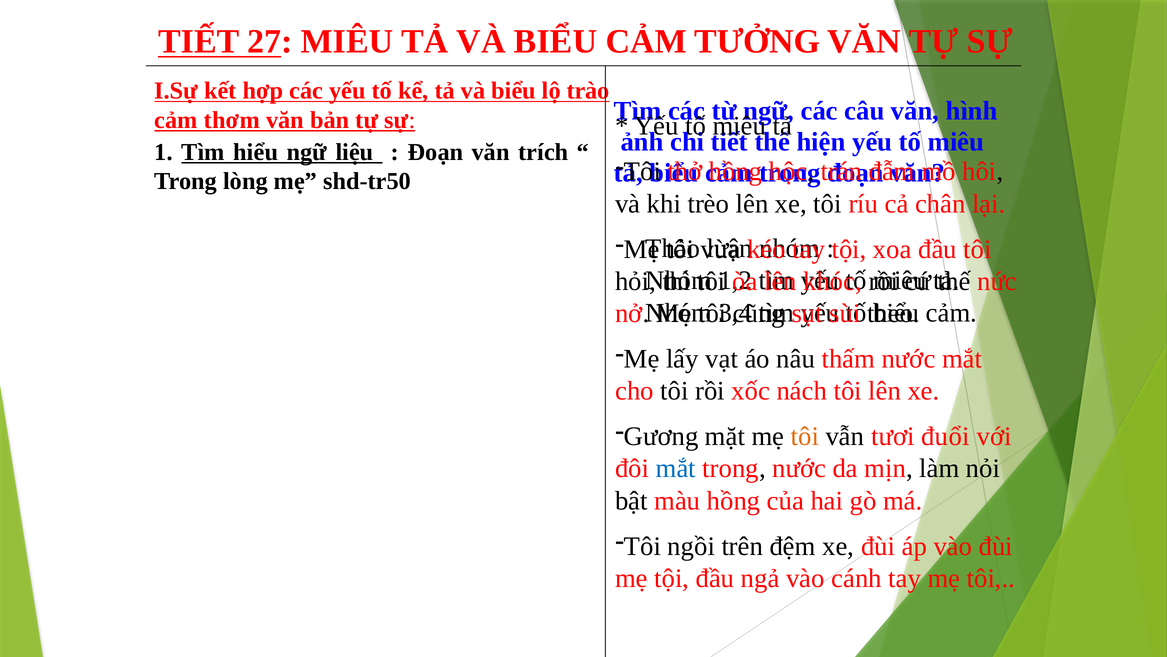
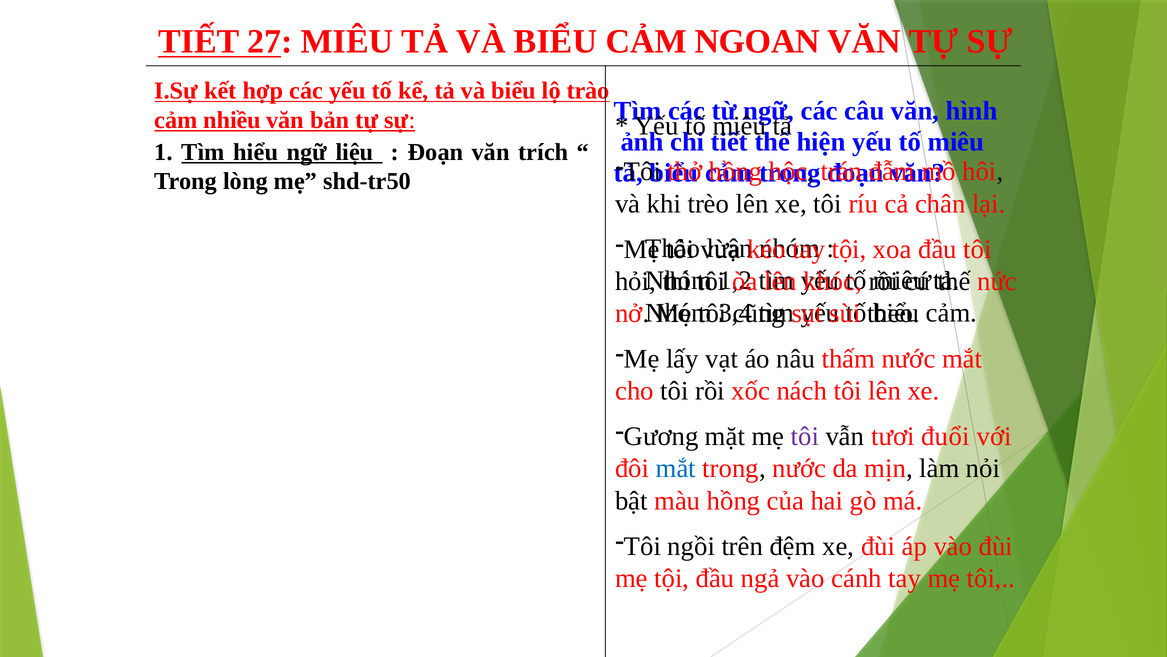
TƯỞNG: TƯỞNG -> NGOAN (757, 42)
thơm: thơm -> nhiều (232, 120)
tôi colour: orange -> purple (805, 436)
